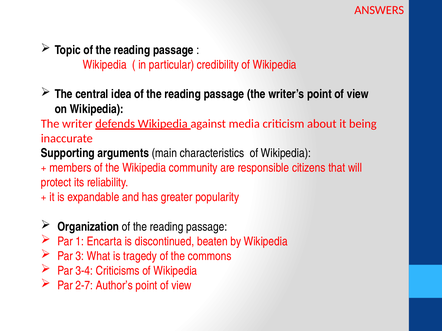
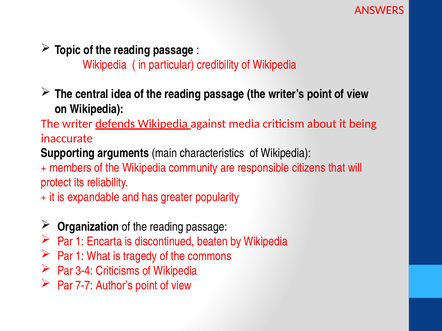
3: 3 -> 1 (80, 257)
2-7: 2-7 -> 7-7 (84, 286)
